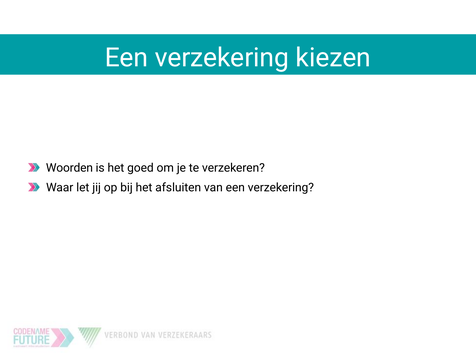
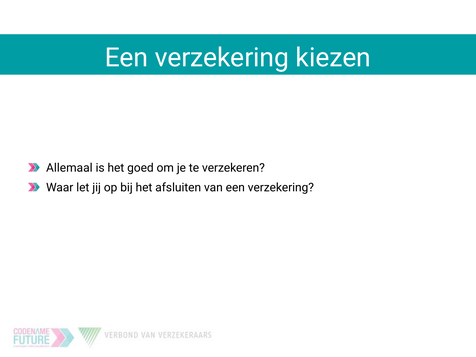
Woorden: Woorden -> Allemaal (69, 168)
